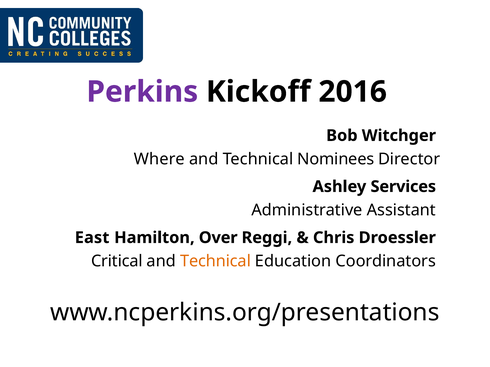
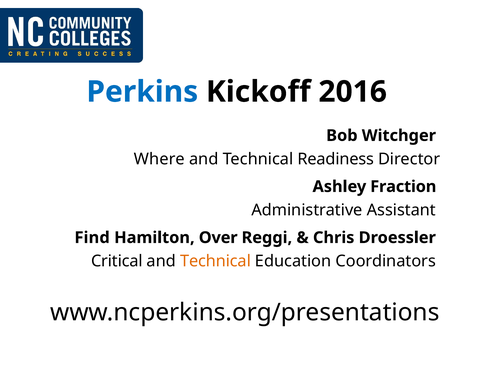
Perkins colour: purple -> blue (142, 92)
Nominees: Nominees -> Readiness (336, 159)
Services: Services -> Fraction (403, 187)
East: East -> Find (92, 238)
